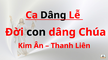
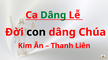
Dâng colour: black -> green (53, 15)
